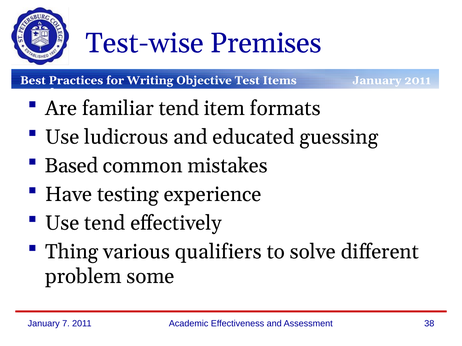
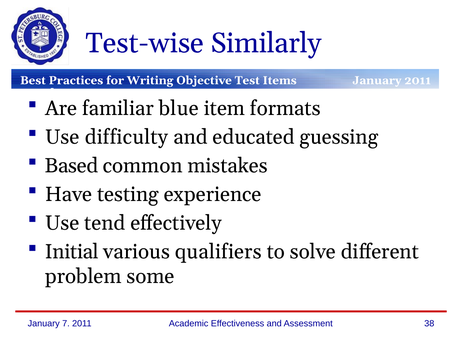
Premises: Premises -> Similarly (266, 43)
tend: tend -> blue (179, 108)
ludicrous: ludicrous -> difficulty (126, 137)
Thing: Thing -> Initial (72, 252)
